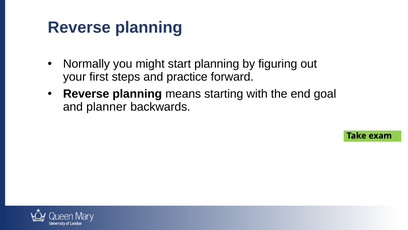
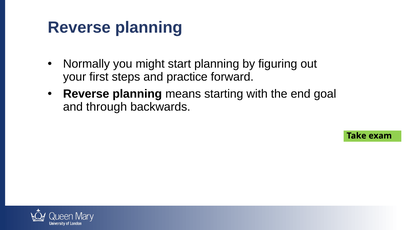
planner: planner -> through (107, 107)
